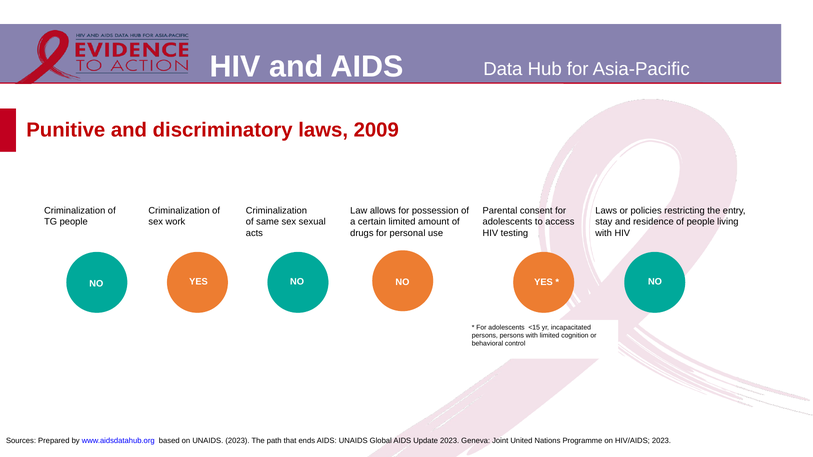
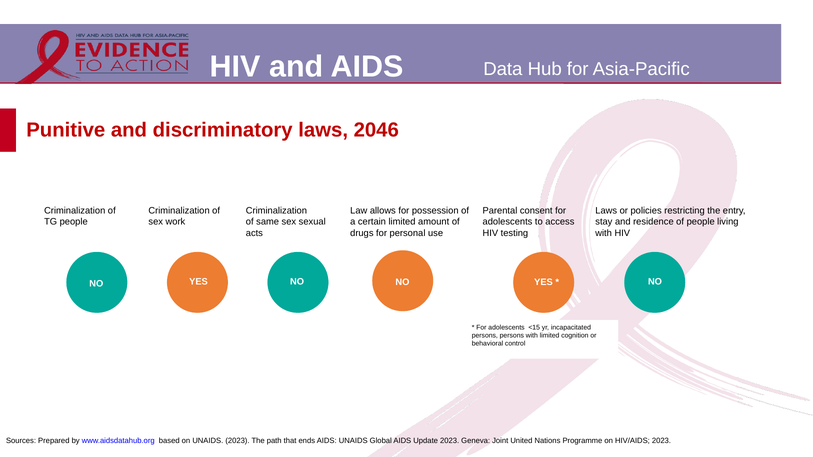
2009: 2009 -> 2046 (376, 130)
